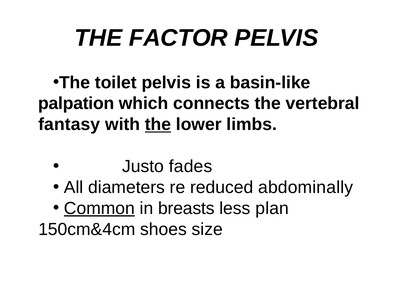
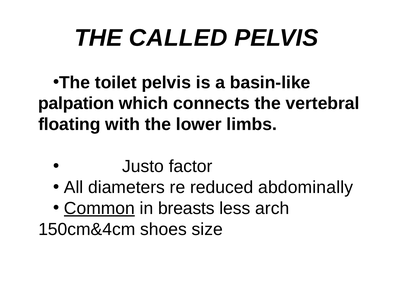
FACTOR: FACTOR -> CALLED (178, 38)
fantasy: fantasy -> floating (69, 124)
the underline: present -> none (158, 124)
fades: fades -> factor (191, 166)
plan: plan -> arch (272, 208)
